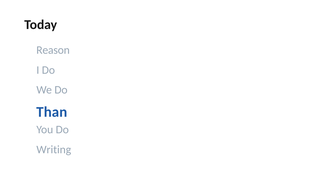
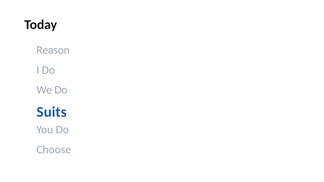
Than: Than -> Suits (52, 112)
Writing: Writing -> Choose (54, 150)
